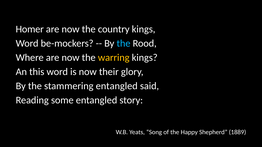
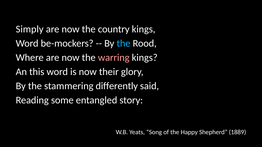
Homer: Homer -> Simply (30, 29)
warring colour: yellow -> pink (114, 58)
stammering entangled: entangled -> differently (117, 86)
